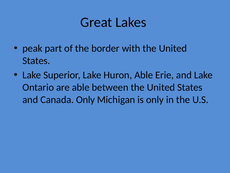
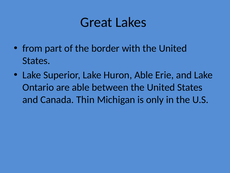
peak: peak -> from (32, 48)
Canada Only: Only -> Thin (85, 99)
